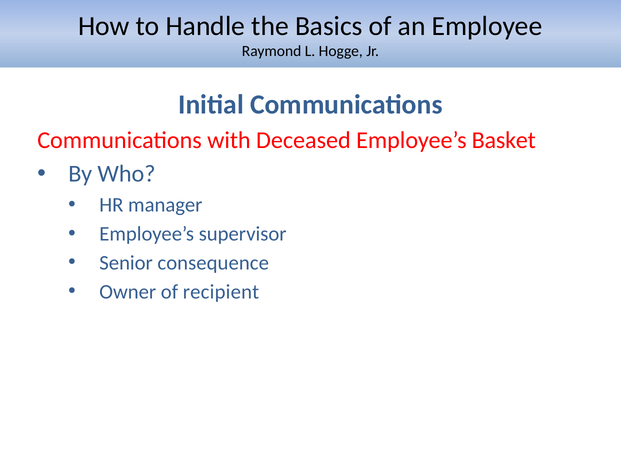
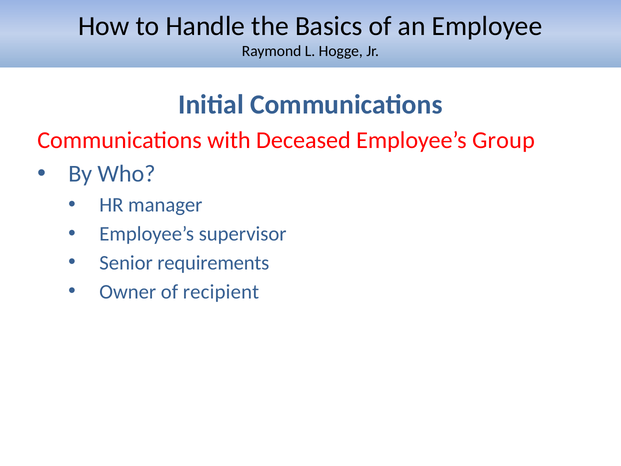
Basket: Basket -> Group (503, 140)
consequence: consequence -> requirements (213, 263)
